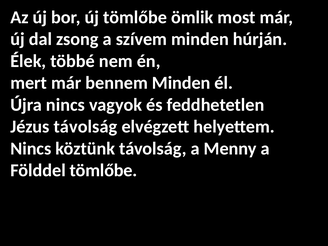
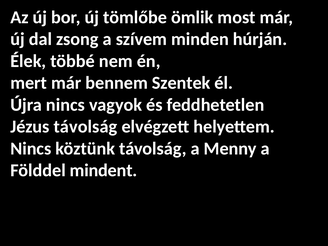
bennem Minden: Minden -> Szentek (181, 83)
Földdel tömlőbe: tömlőbe -> mindent (103, 170)
